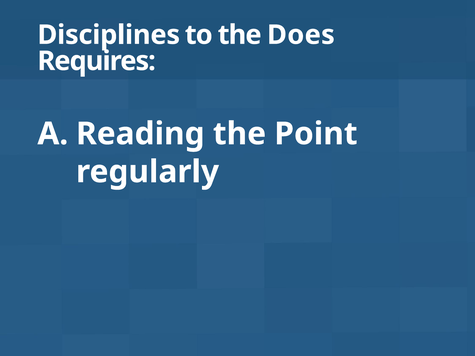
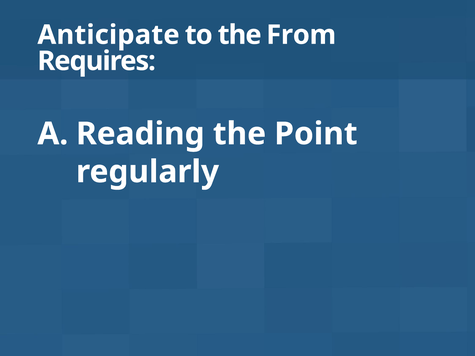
Disciplines: Disciplines -> Anticipate (109, 35)
Does: Does -> From (301, 35)
